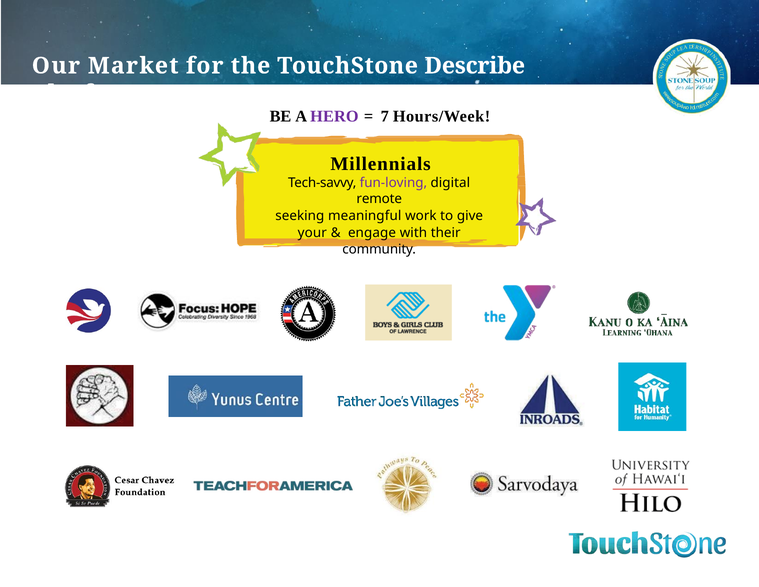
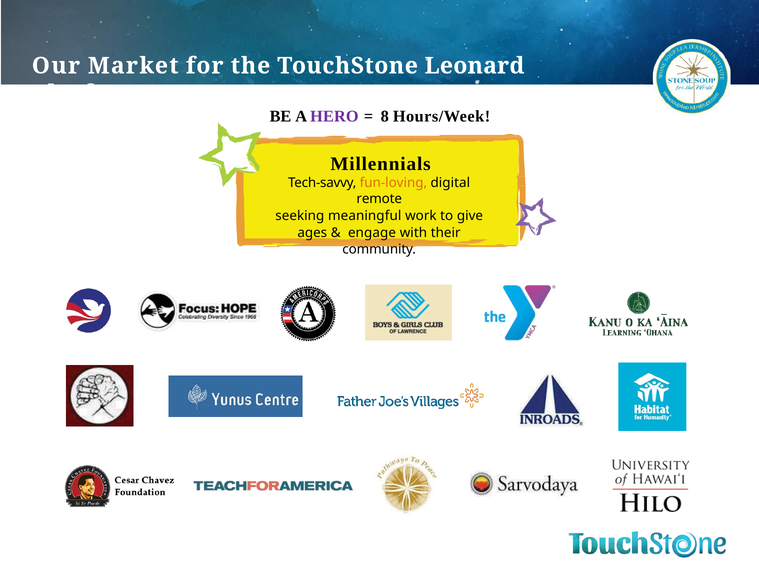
Describe: Describe -> Leonard (475, 66)
7: 7 -> 8 (385, 116)
fun-loving colour: purple -> orange (393, 183)
your: your -> ages (312, 232)
